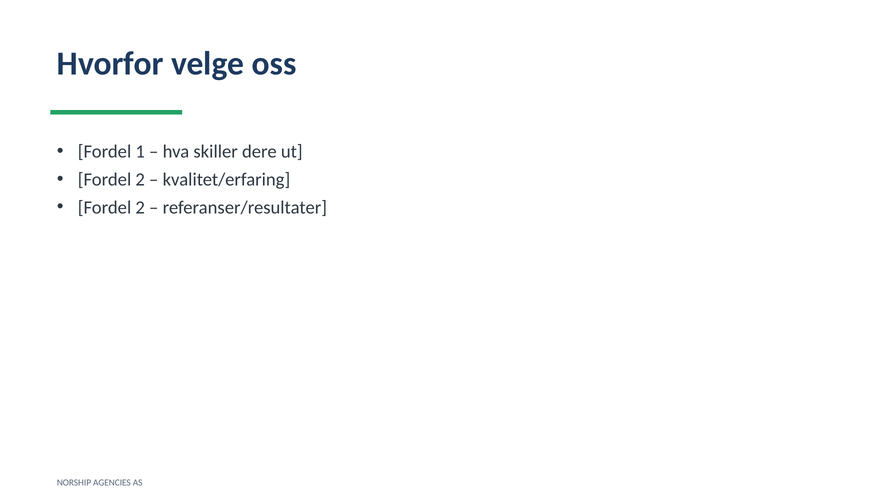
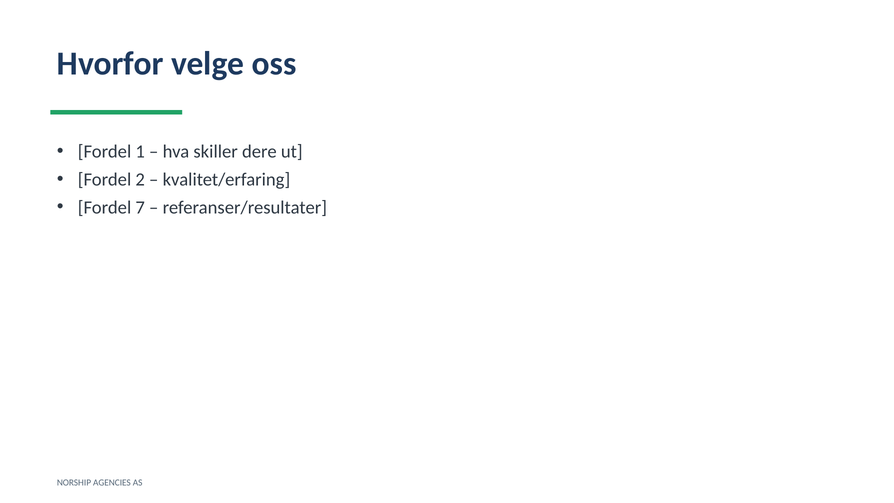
2: 2 -> 7 (140, 207)
